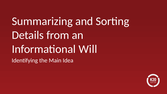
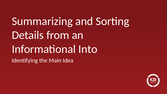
Will: Will -> Into (88, 49)
